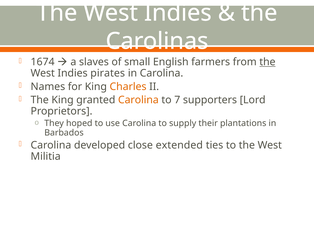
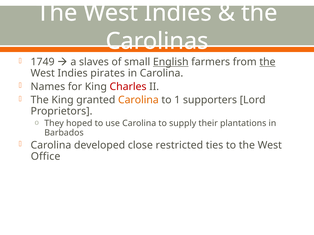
1674: 1674 -> 1749 (43, 62)
English underline: none -> present (171, 62)
Charles colour: orange -> red (128, 87)
7: 7 -> 1 (177, 100)
extended: extended -> restricted (179, 145)
Militia: Militia -> Office (46, 157)
